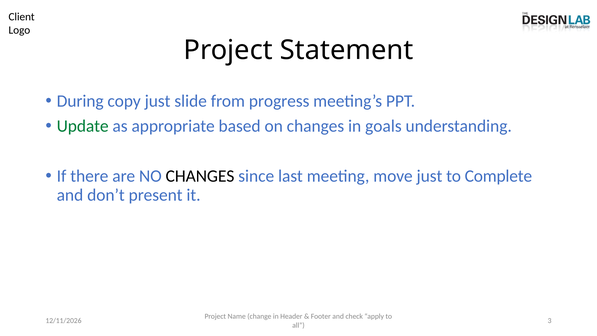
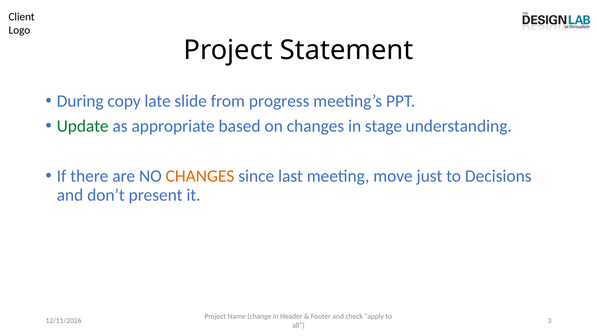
copy just: just -> late (158, 101)
goals: goals -> stage (383, 126)
CHANGES colour: black -> orange (200, 176)
Complete: Complete -> Decisions (498, 176)
